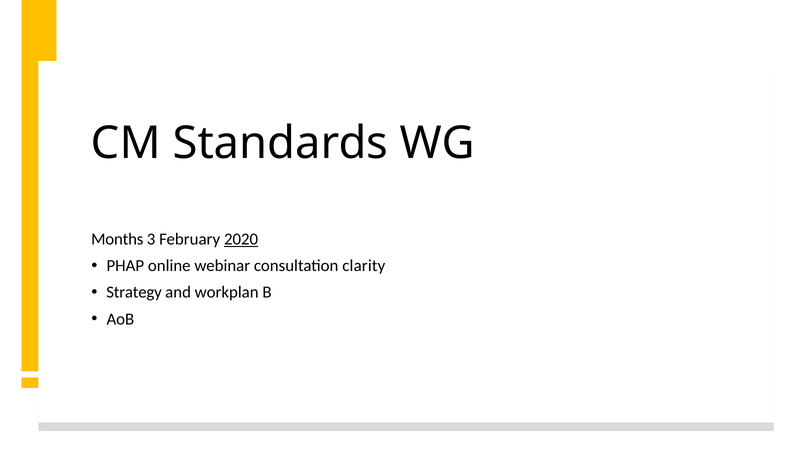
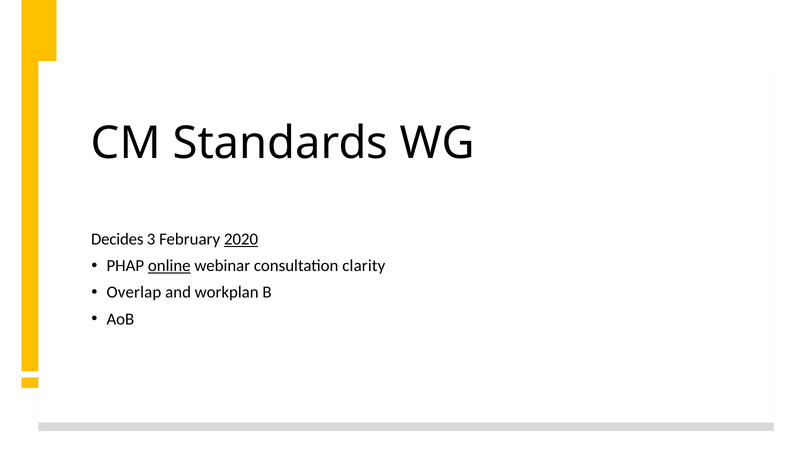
Months: Months -> Decides (117, 239)
online underline: none -> present (169, 266)
Strategy: Strategy -> Overlap (134, 292)
